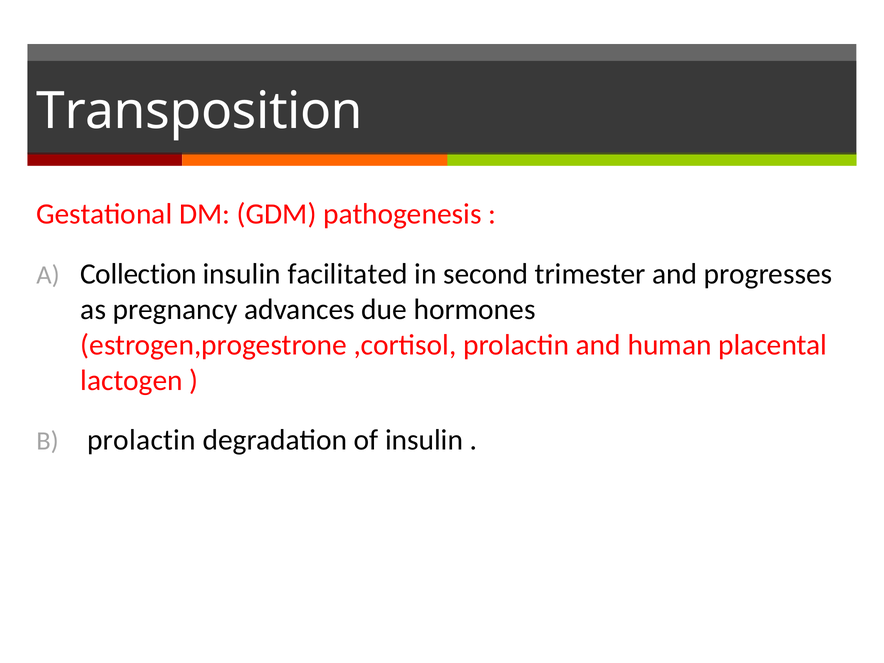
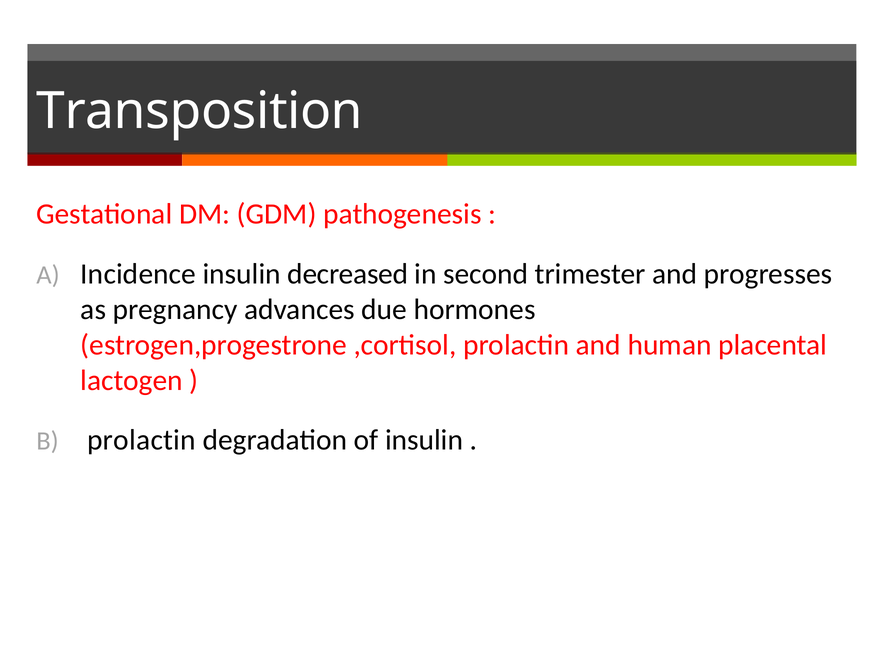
Collection: Collection -> Incidence (138, 274)
facilitated: facilitated -> decreased (348, 274)
